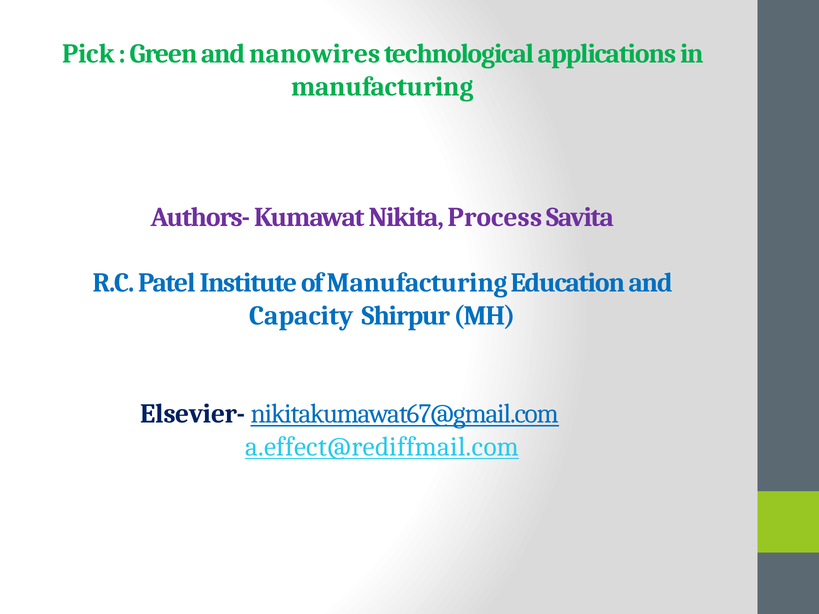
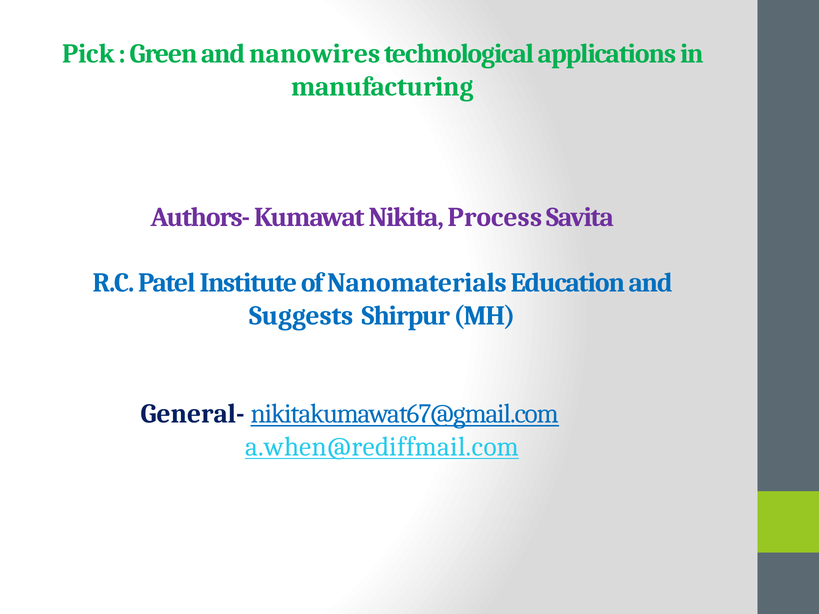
of Manufacturing: Manufacturing -> Nanomaterials (417, 283)
Capacity: Capacity -> Suggests (301, 316)
Elsevier-: Elsevier- -> General- (193, 414)
a.effect@rediffmail.com: a.effect@rediffmail.com -> a.when@rediffmail.com (382, 447)
